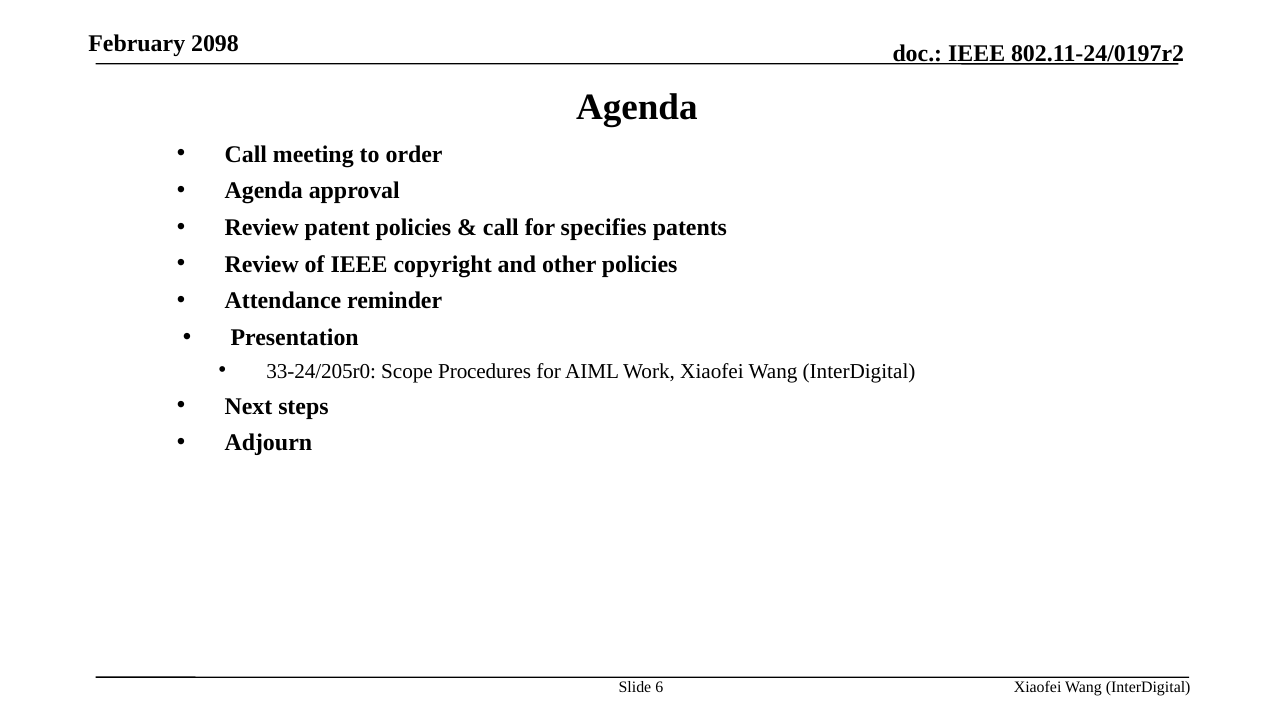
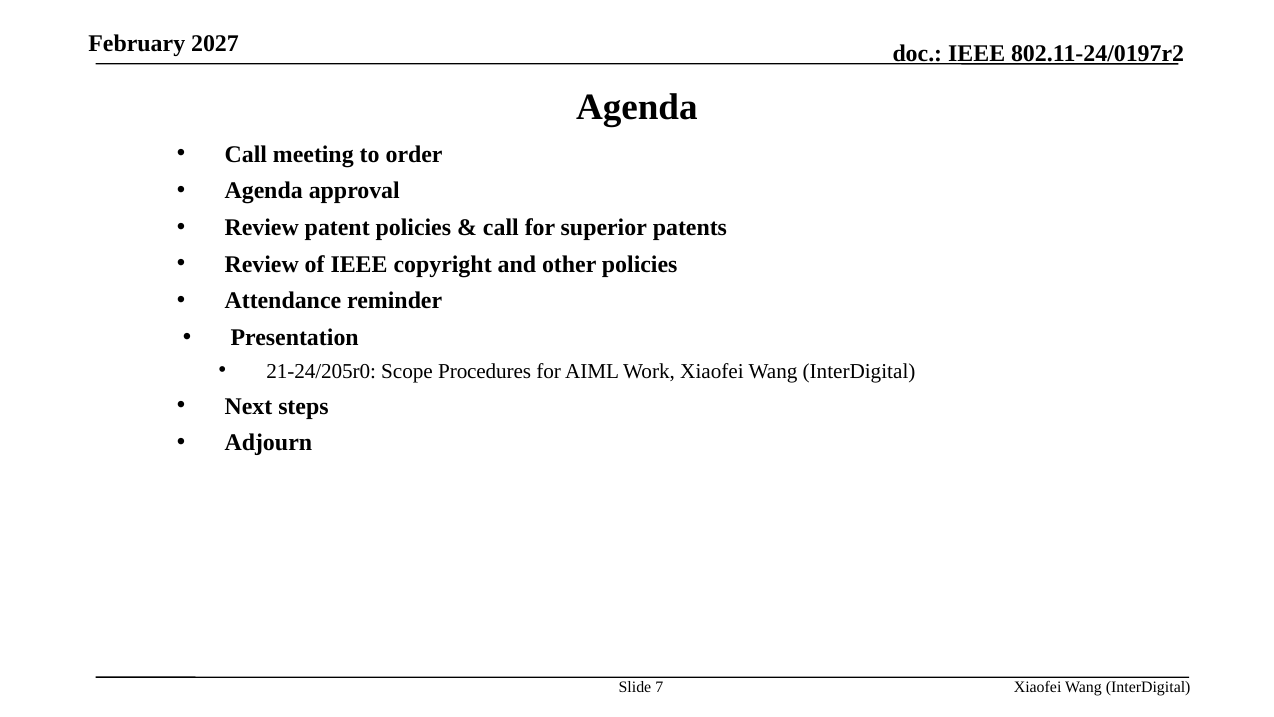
2098: 2098 -> 2027 (215, 44)
specifies: specifies -> superior (604, 227)
33-24/205r0: 33-24/205r0 -> 21-24/205r0 (321, 371)
6: 6 -> 7 (659, 687)
